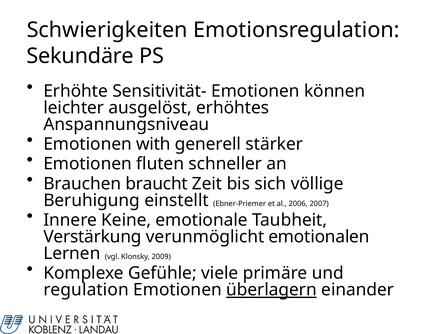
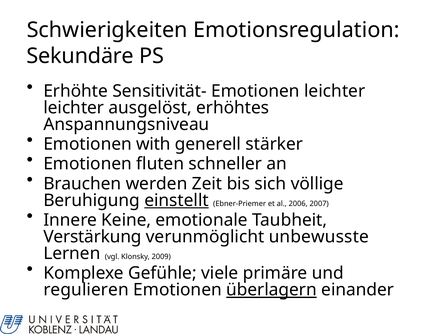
Emotionen können: können -> leichter (335, 91)
braucht: braucht -> werden (157, 184)
einstellt underline: none -> present (177, 200)
emotionalen: emotionalen -> unbewusste (319, 237)
regulation: regulation -> regulieren (86, 290)
